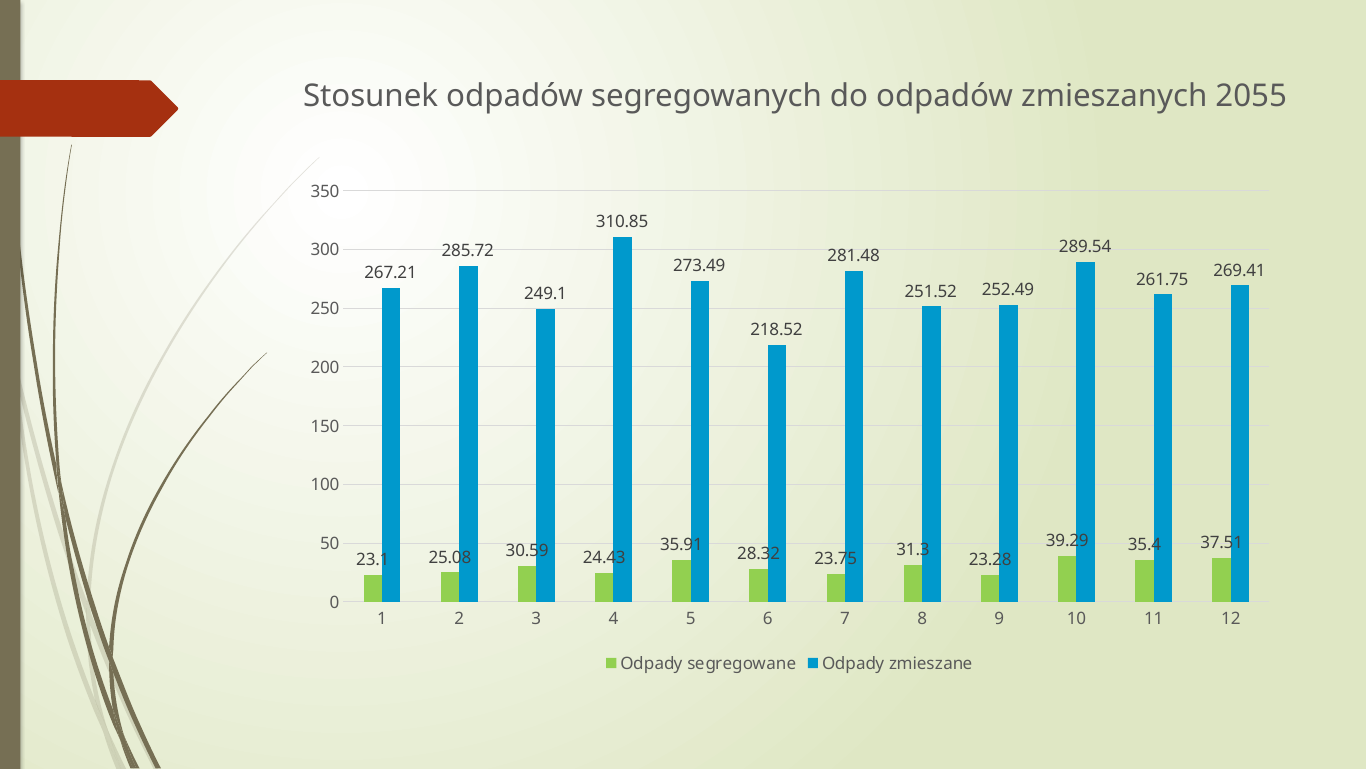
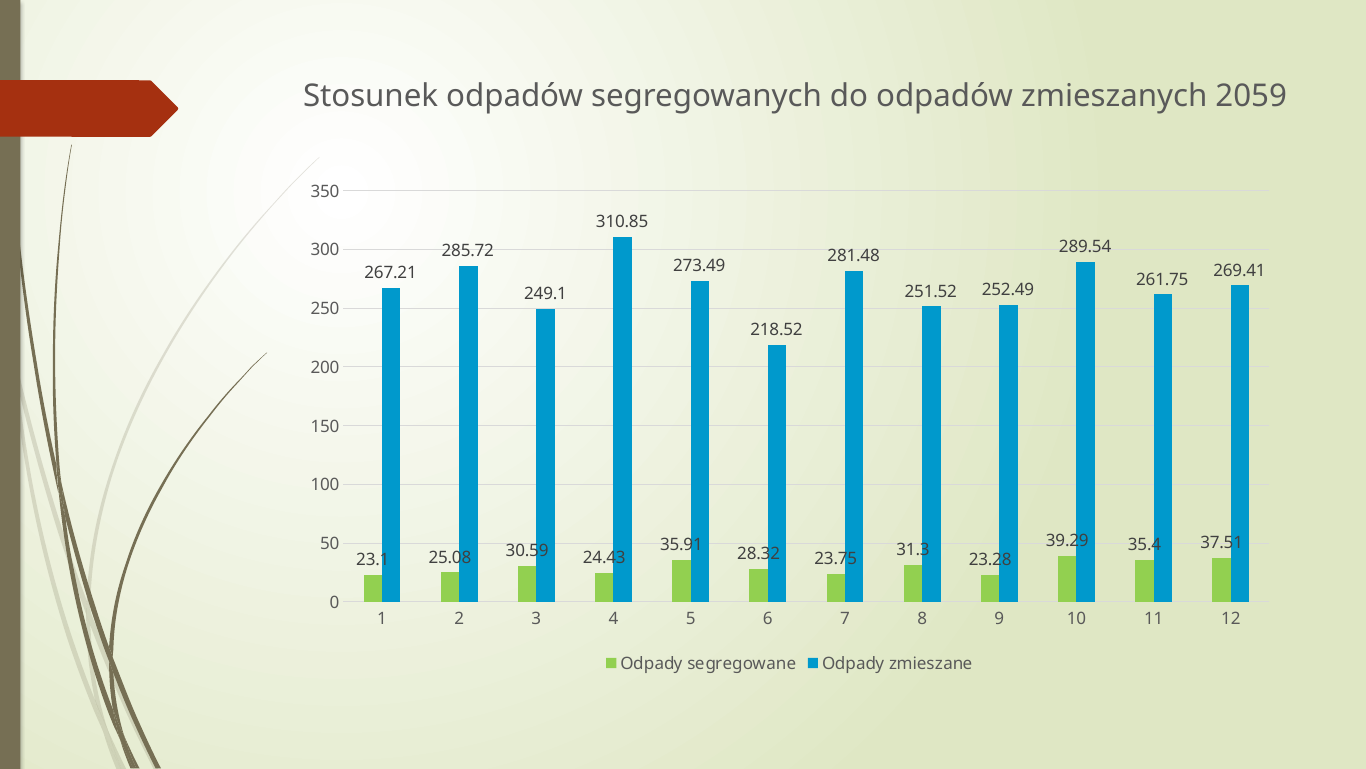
2055: 2055 -> 2059 (1251, 96)
